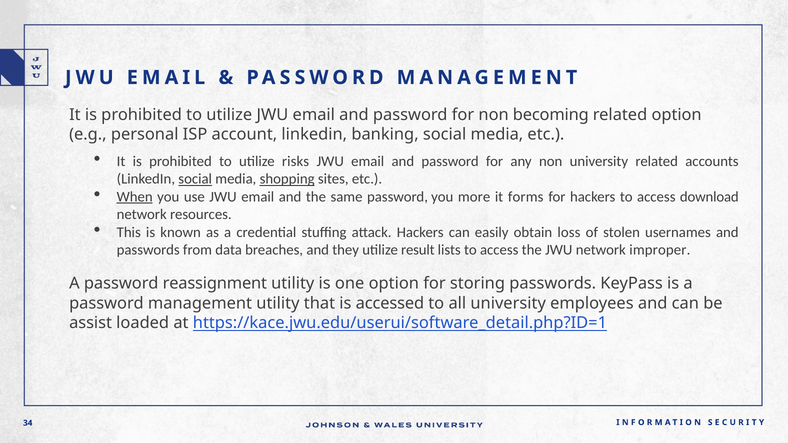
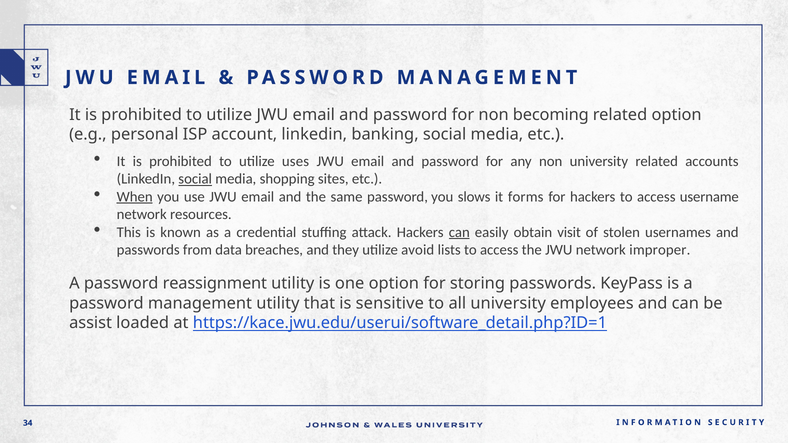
risks: risks -> uses (296, 161)
shopping underline: present -> none (287, 179)
more: more -> slows (474, 197)
download: download -> username (709, 197)
can underline: none -> present (459, 232)
loss: loss -> visit (569, 232)
result: result -> avoid (418, 250)
accessed: accessed -> sensitive (390, 303)
